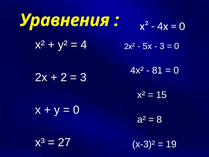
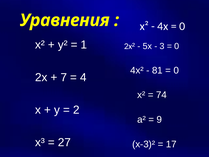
4: 4 -> 1 (84, 45)
2: 2 -> 7 (64, 77)
3: 3 -> 4 (83, 77)
15: 15 -> 74 (161, 95)
0: 0 -> 2 (76, 110)
8: 8 -> 9 (159, 119)
19: 19 -> 17 (171, 144)
